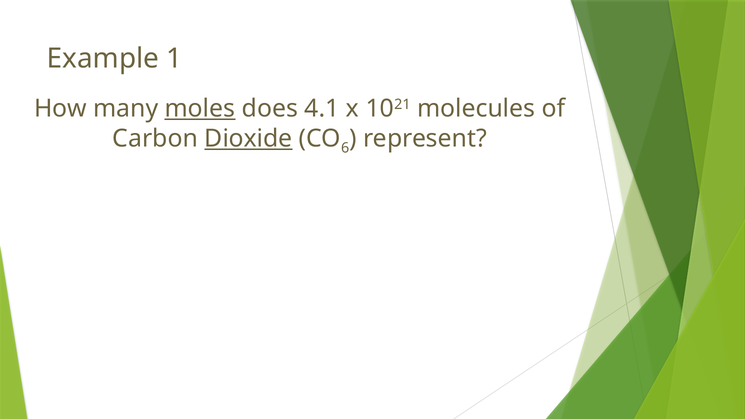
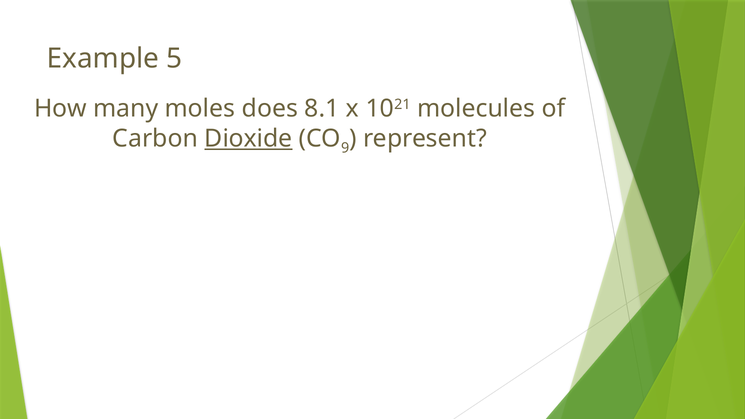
1: 1 -> 5 (174, 59)
moles underline: present -> none (200, 109)
4.1: 4.1 -> 8.1 (322, 109)
6: 6 -> 9 (345, 148)
